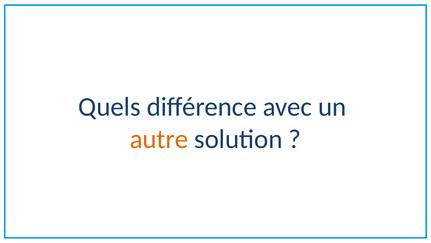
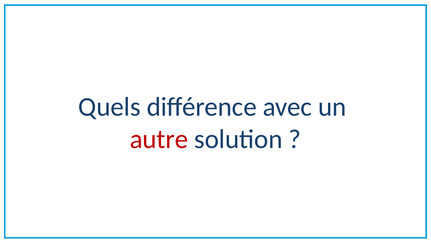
autre colour: orange -> red (159, 139)
